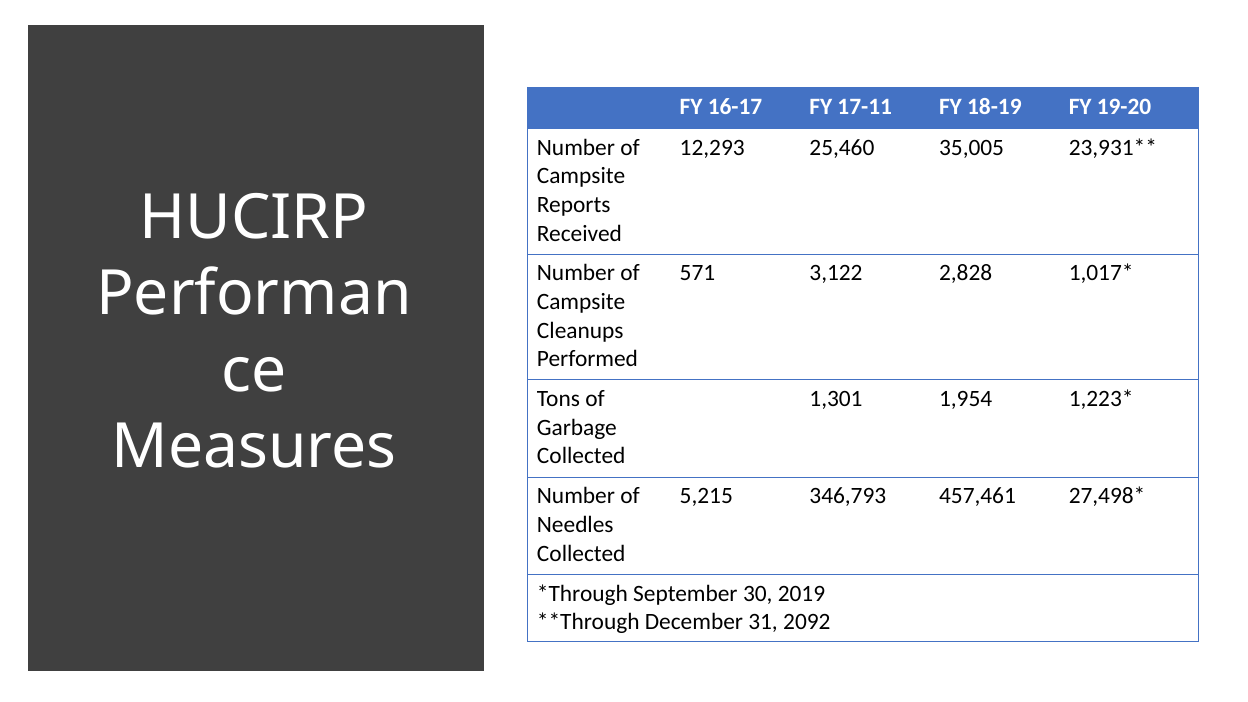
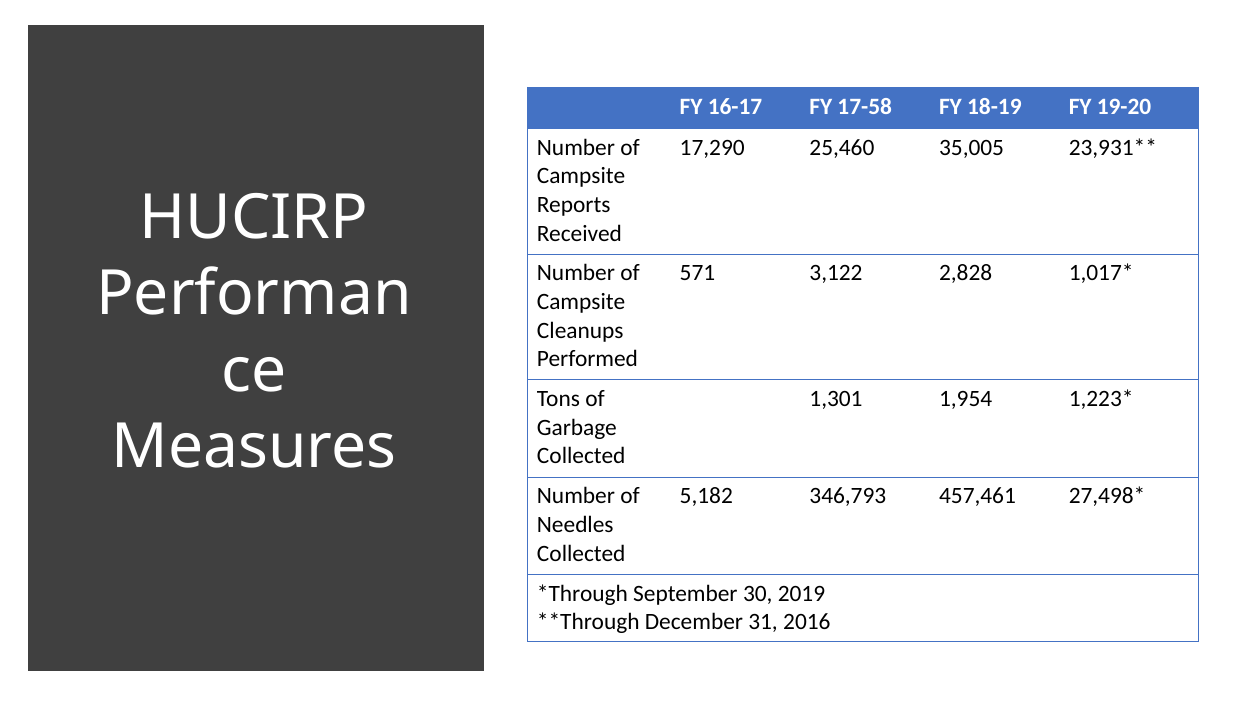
17-11: 17-11 -> 17-58 (865, 106)
12,293: 12,293 -> 17,290 (712, 148)
5,215: 5,215 -> 5,182 (706, 496)
2092: 2092 -> 2016 (807, 622)
